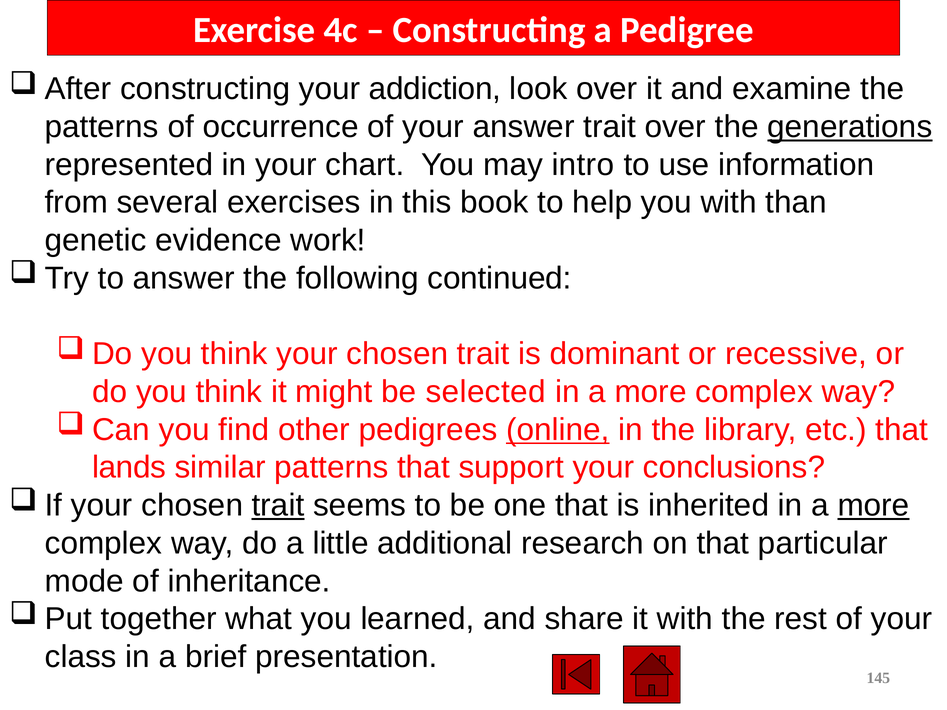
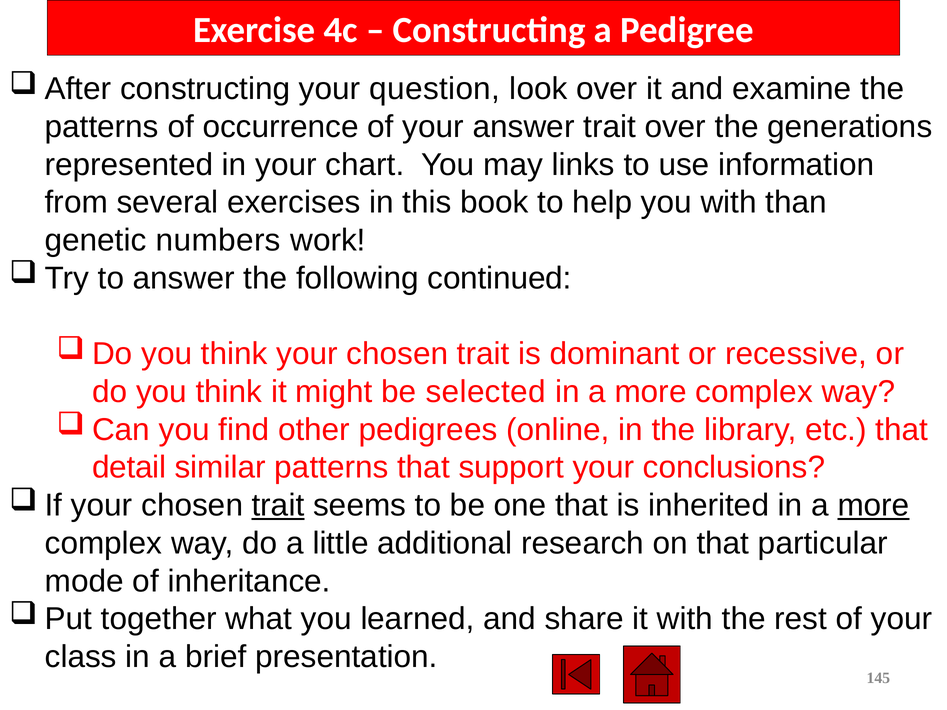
addiction: addiction -> question (435, 89)
generations underline: present -> none (850, 127)
intro: intro -> links (583, 165)
evidence: evidence -> numbers (218, 240)
online underline: present -> none (558, 430)
lands: lands -> detail (129, 468)
